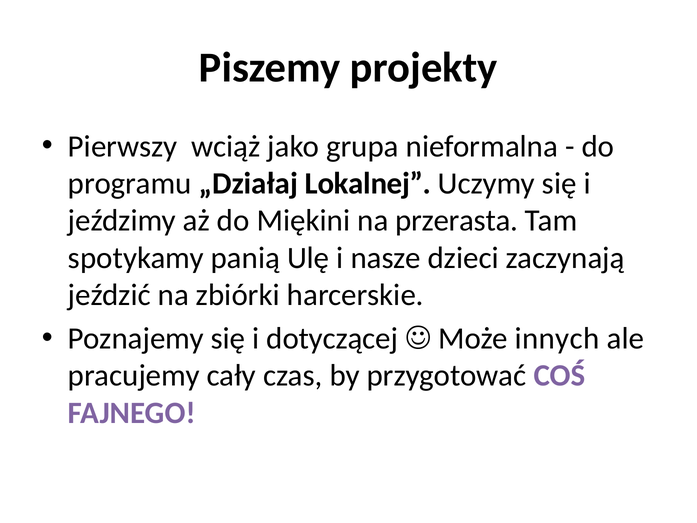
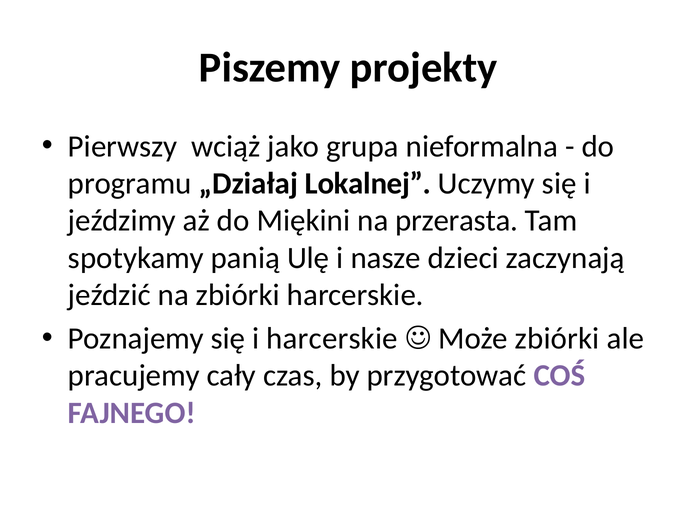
i dotyczącej: dotyczącej -> harcerskie (332, 338)
Może innych: innych -> zbiórki (557, 338)
